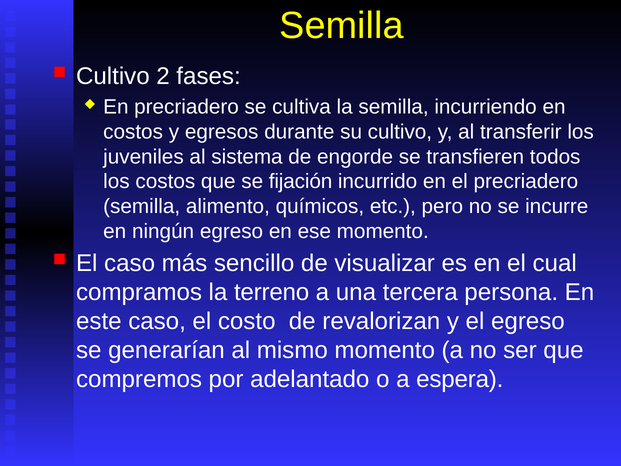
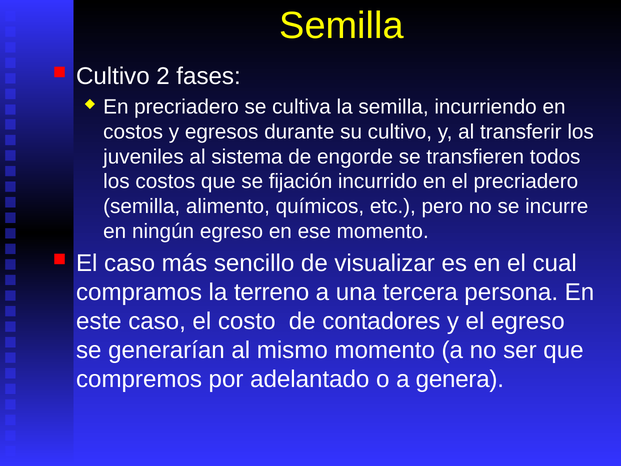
revalorizan: revalorizan -> contadores (381, 321)
espera: espera -> genera (460, 379)
